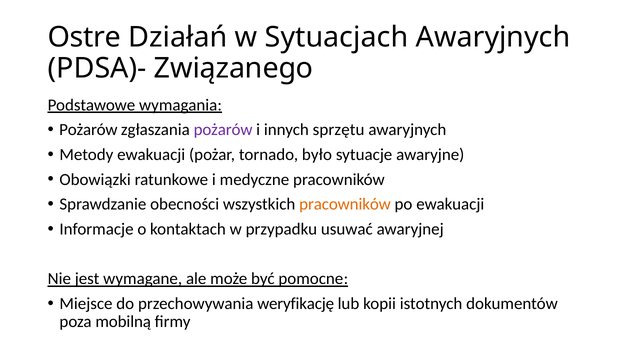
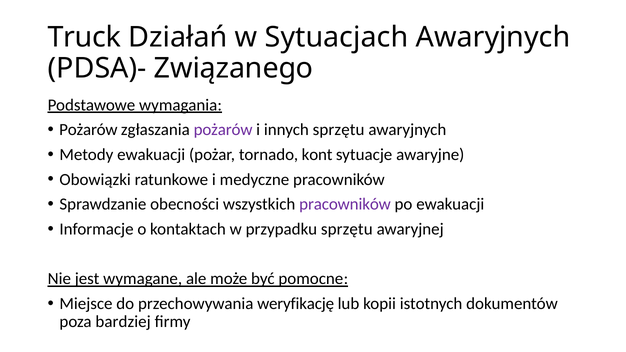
Ostre: Ostre -> Truck (84, 37)
było: było -> kont (317, 155)
pracowników colour: orange -> purple (345, 204)
przypadku usuwać: usuwać -> sprzętu (347, 229)
mobilną: mobilną -> bardziej (123, 322)
